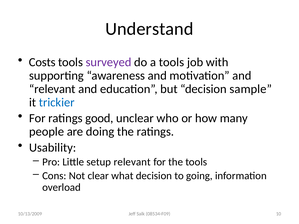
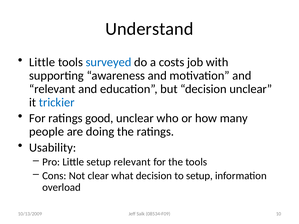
Costs: Costs -> Little (42, 62)
surveyed colour: purple -> blue (109, 62)
a tools: tools -> costs (172, 62)
decision sample: sample -> unclear (251, 89)
to going: going -> setup (199, 176)
